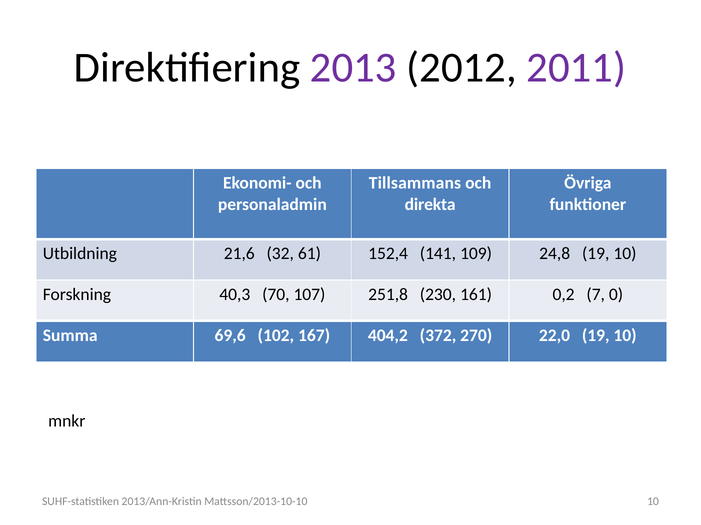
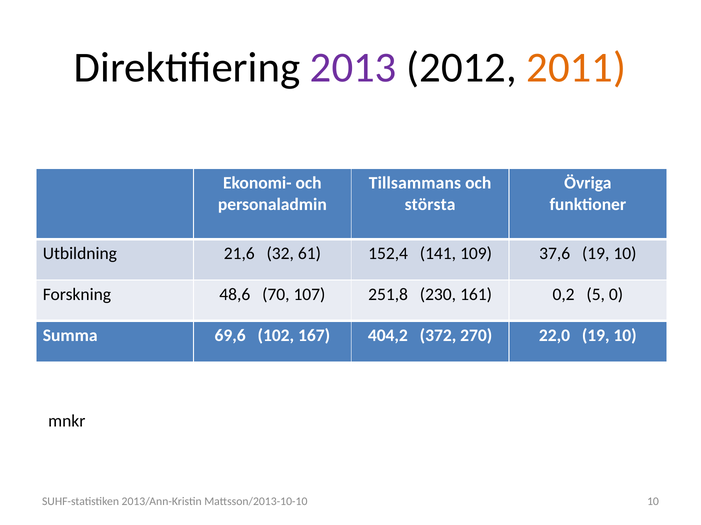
2011 colour: purple -> orange (576, 68)
direkta: direkta -> största (430, 205)
24,8: 24,8 -> 37,6 (555, 254)
40,3: 40,3 -> 48,6 (235, 295)
7: 7 -> 5 (596, 295)
